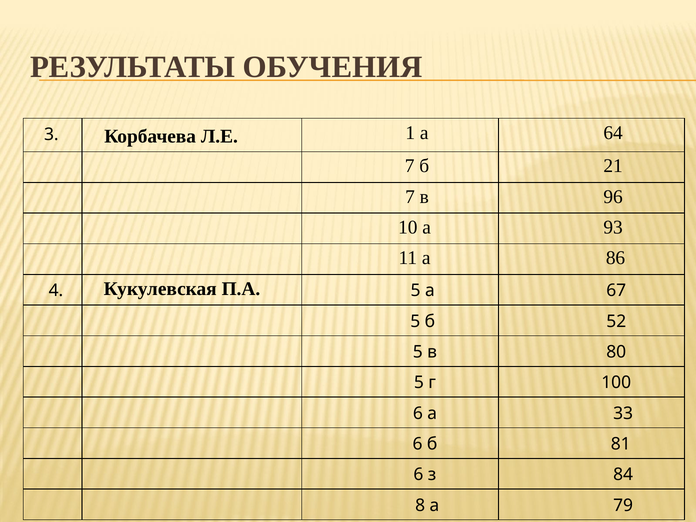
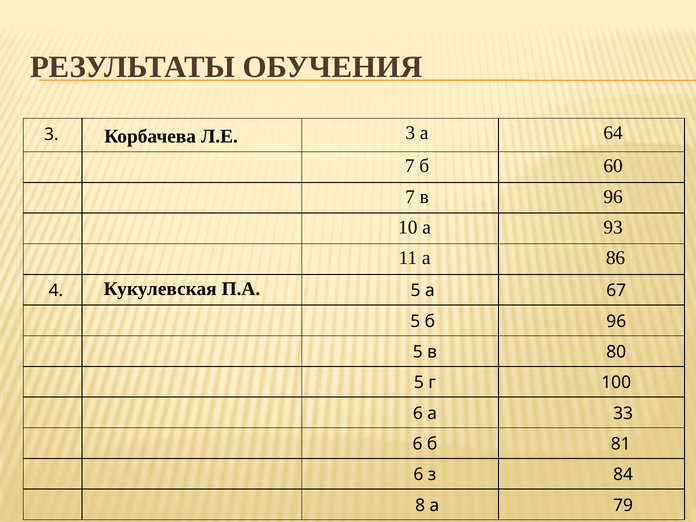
Л.Е 1: 1 -> 3 (410, 133)
21: 21 -> 60 (613, 166)
б 52: 52 -> 96 (616, 321)
